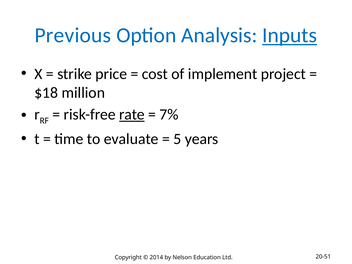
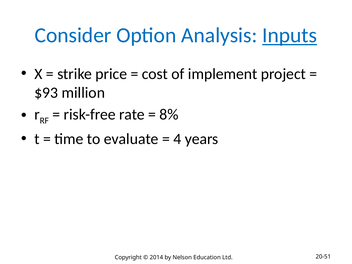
Previous: Previous -> Consider (73, 35)
$18: $18 -> $93 (46, 93)
rate underline: present -> none (132, 115)
7%: 7% -> 8% (169, 115)
5: 5 -> 4 (177, 139)
